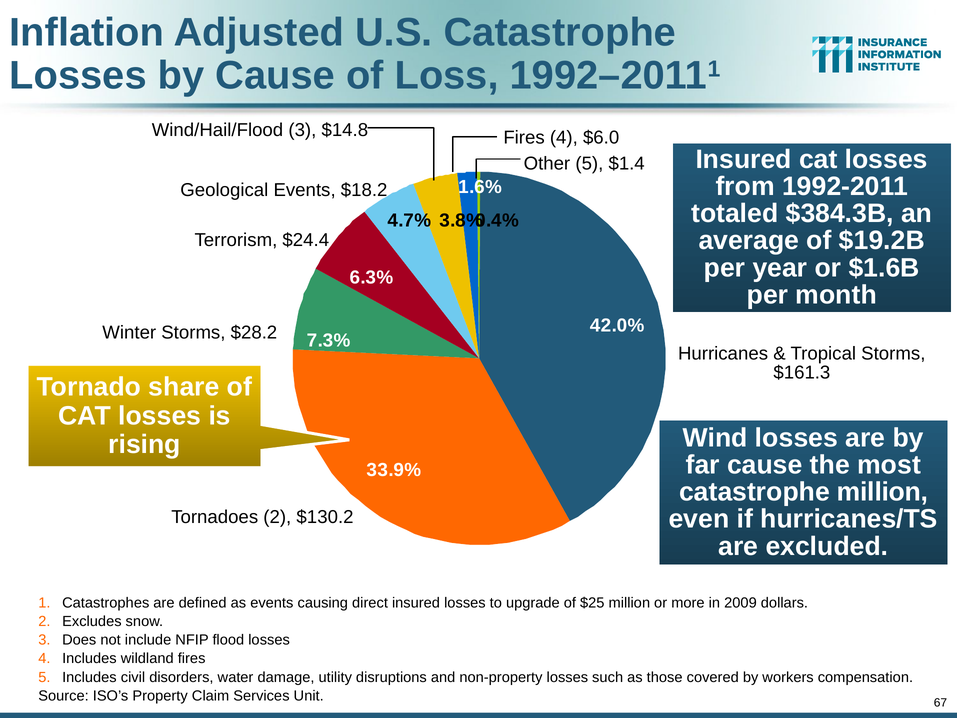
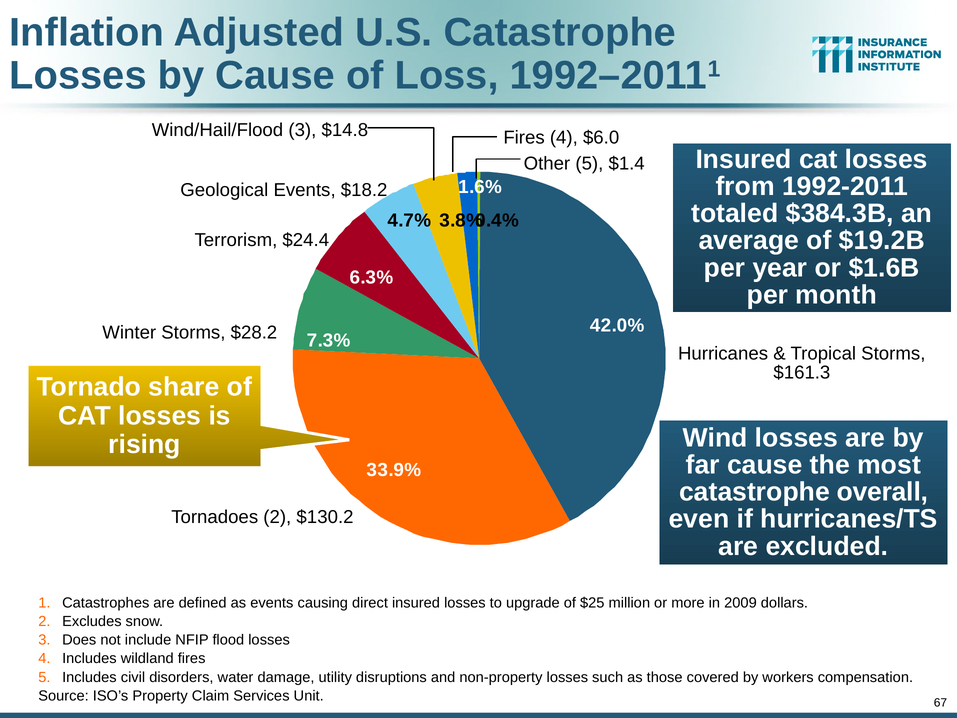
catastrophe million: million -> overall (882, 492)
